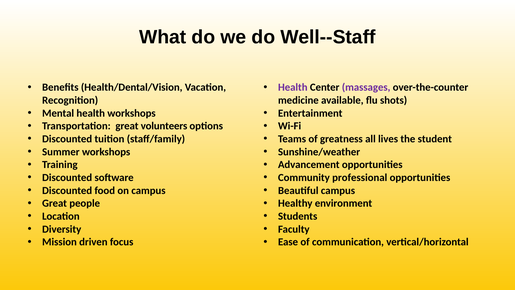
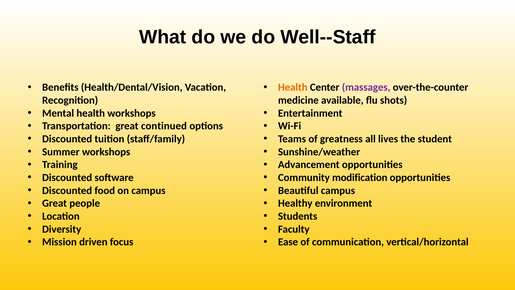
Health colour: purple -> orange (293, 87)
volunteers: volunteers -> continued (164, 126)
professional: professional -> modification (360, 177)
